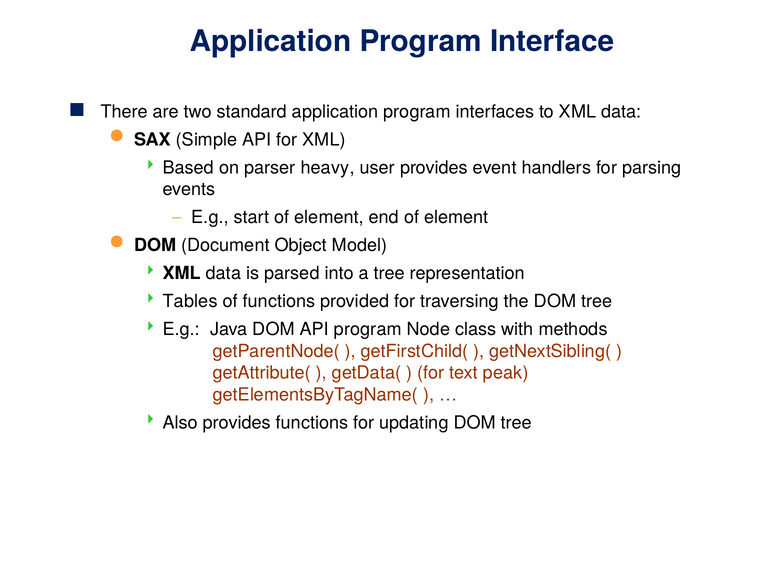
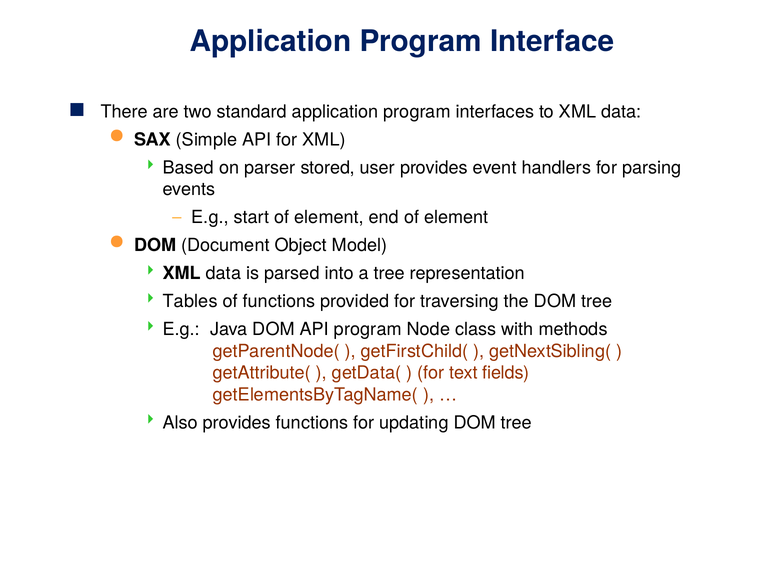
heavy: heavy -> stored (328, 168)
peak: peak -> fields (506, 373)
